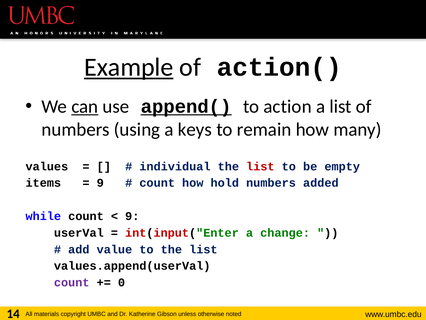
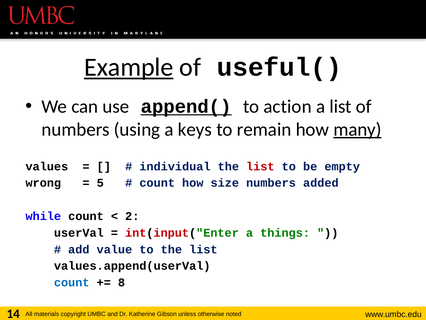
action(: action( -> useful( (279, 67)
can underline: present -> none (85, 107)
many underline: none -> present (357, 129)
items: items -> wrong (43, 183)
9: 9 -> 5 (100, 183)
hold: hold -> size (225, 183)
9: 9 -> 2 (132, 216)
change: change -> things (285, 232)
count colour: purple -> blue (72, 282)
0: 0 -> 8 (122, 282)
